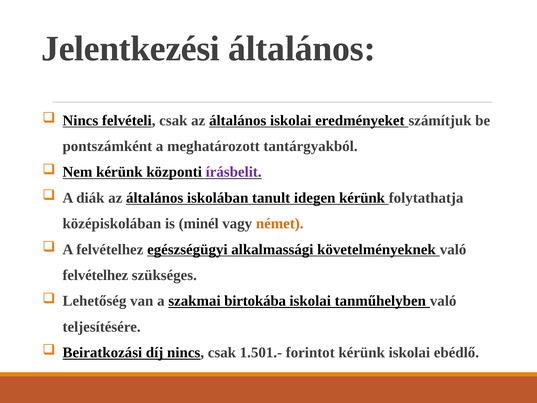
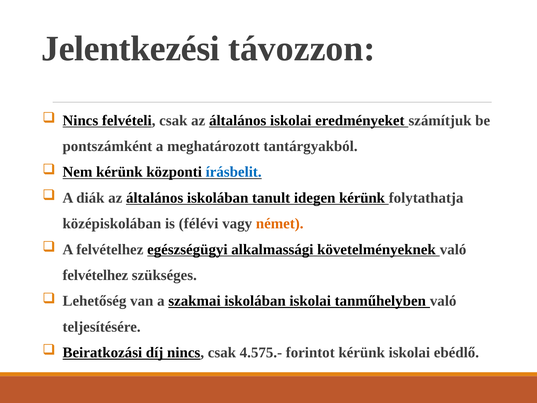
Jelentkezési általános: általános -> távozzon (302, 48)
írásbelit colour: purple -> blue (234, 172)
minél: minél -> félévi (199, 223)
szakmai birtokába: birtokába -> iskolában (255, 301)
1.501.-: 1.501.- -> 4.575.- (261, 352)
